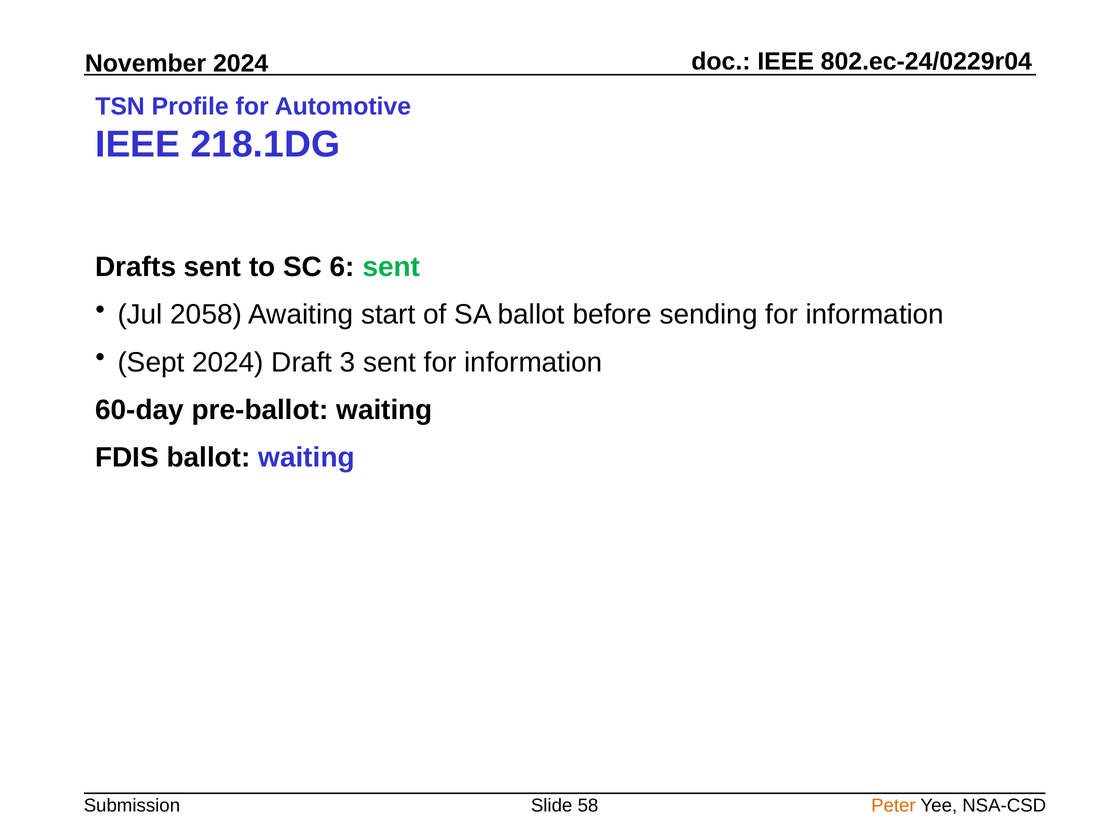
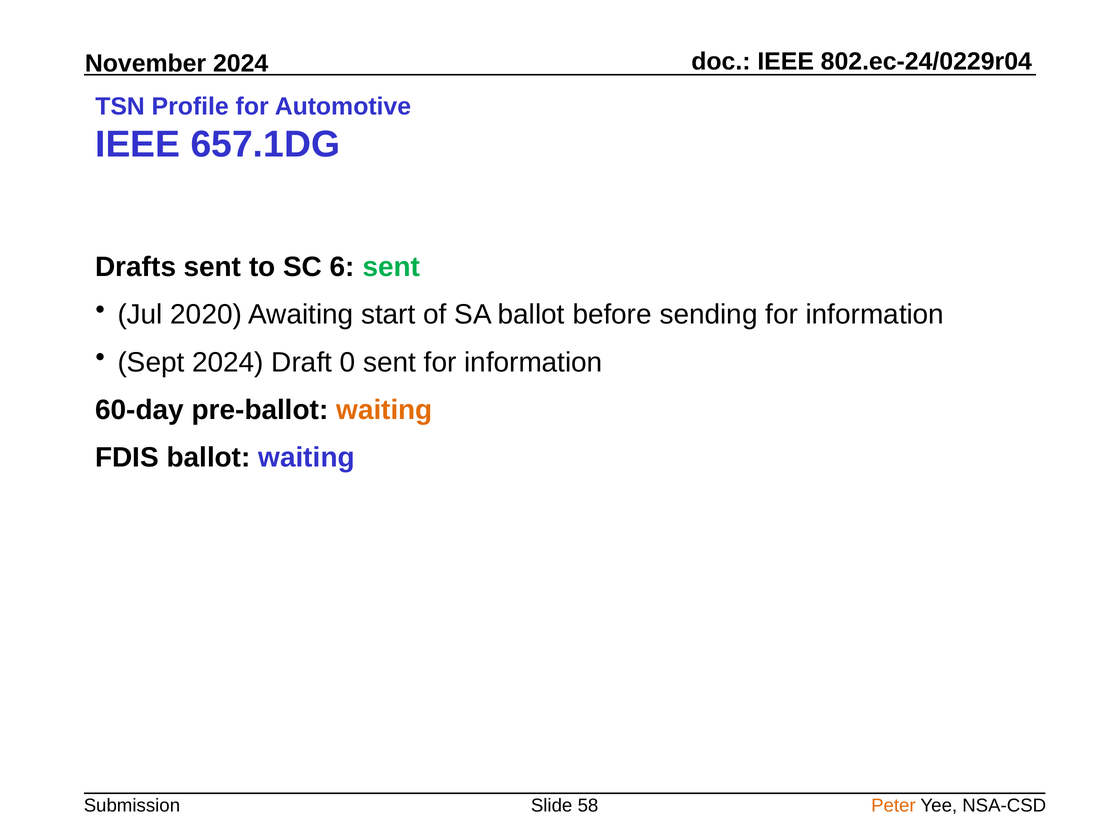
218.1DG: 218.1DG -> 657.1DG (265, 145)
2058: 2058 -> 2020 (206, 315)
3: 3 -> 0 (348, 362)
waiting colour: black -> orange (384, 410)
